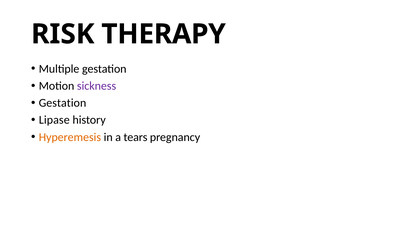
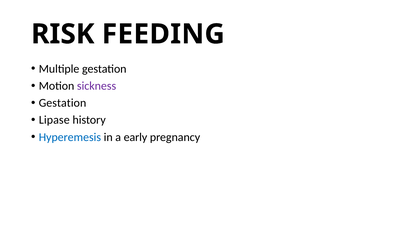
THERAPY: THERAPY -> FEEDING (163, 34)
Hyperemesis colour: orange -> blue (70, 137)
tears: tears -> early (135, 137)
